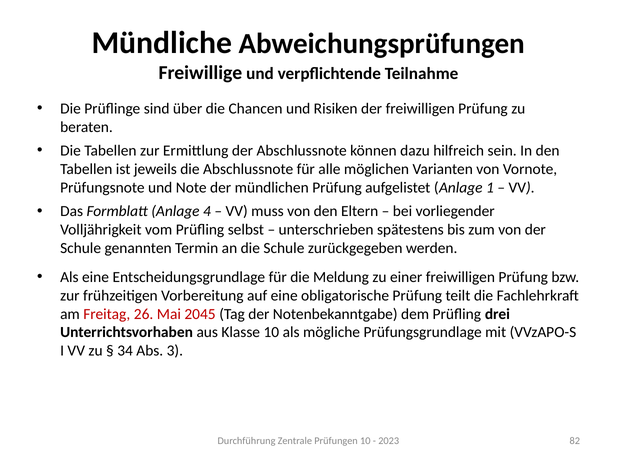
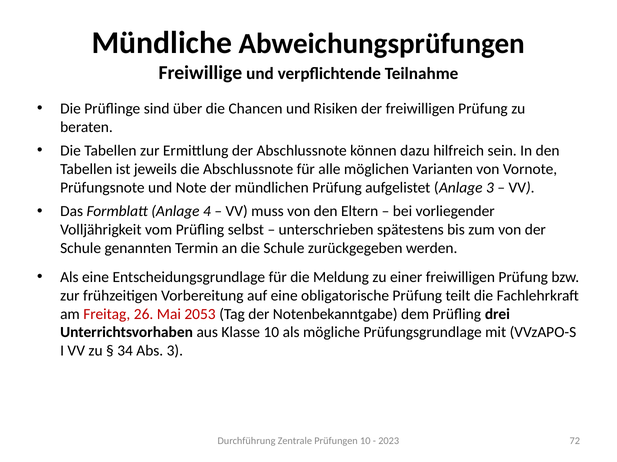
Anlage 1: 1 -> 3 (490, 188)
2045: 2045 -> 2053 (200, 314)
82: 82 -> 72 (575, 442)
